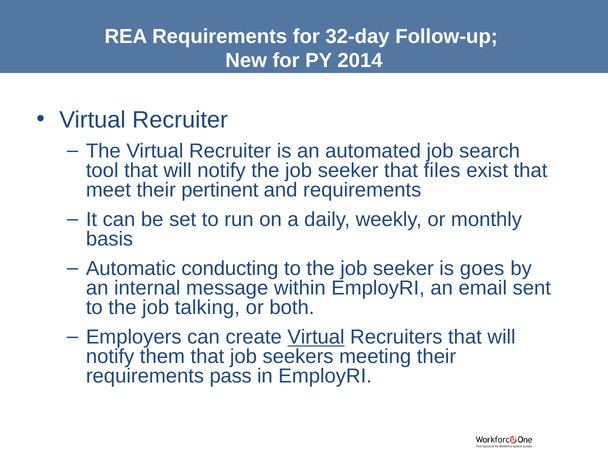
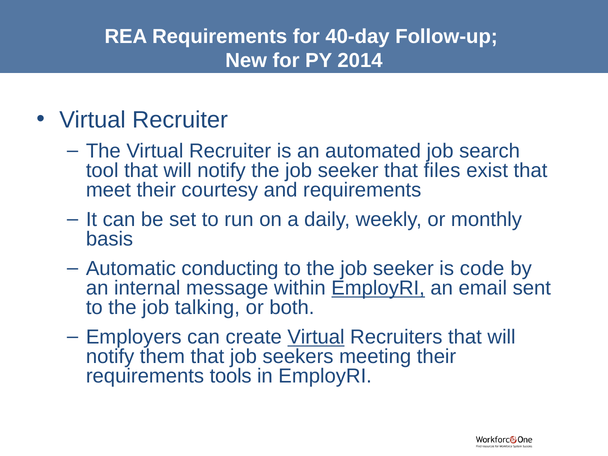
32-day: 32-day -> 40-day (358, 36)
pertinent: pertinent -> courtesy (220, 190)
goes: goes -> code (482, 269)
EmployRI underline: none -> present (378, 288)
pass: pass -> tools (231, 376)
